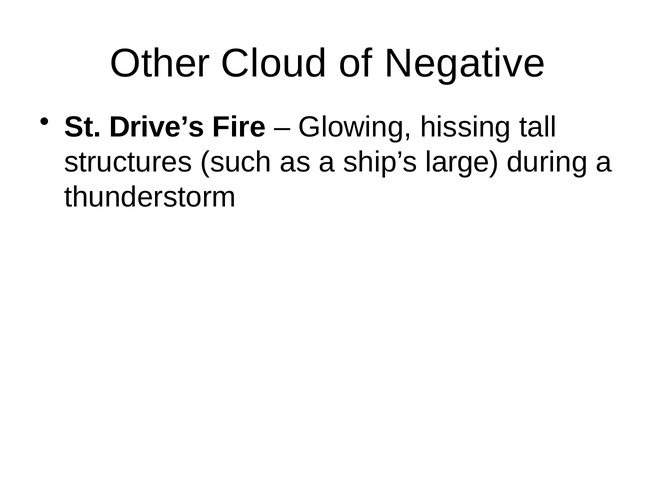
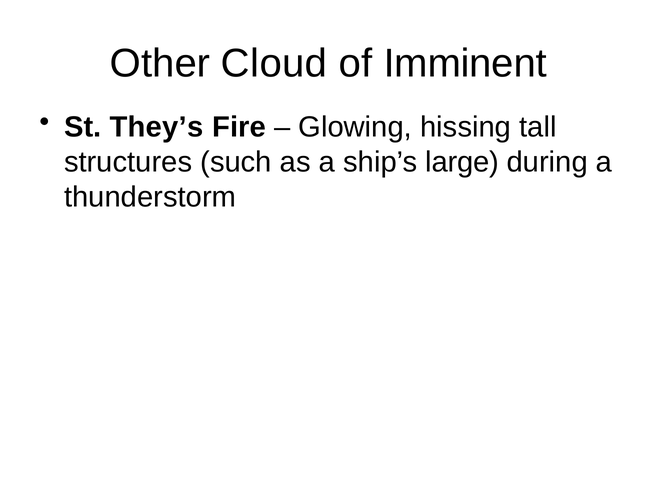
Negative: Negative -> Imminent (465, 64)
Drive’s: Drive’s -> They’s (157, 127)
